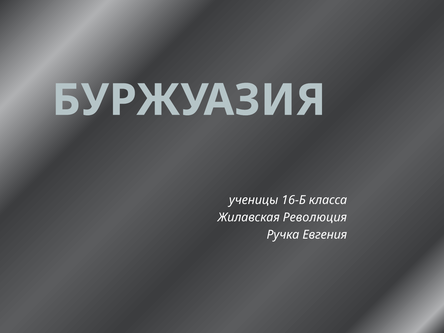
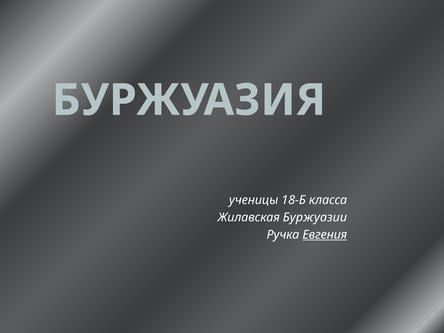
16-Б: 16-Б -> 18-Б (294, 200)
Революция: Революция -> Буржуазии (315, 217)
Евгения underline: none -> present (325, 235)
